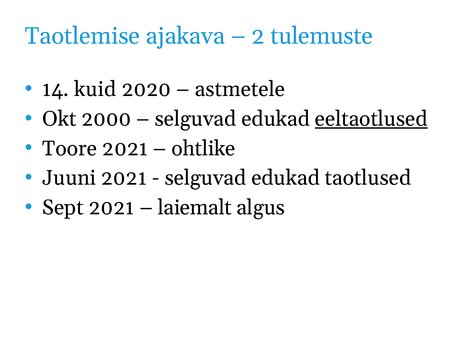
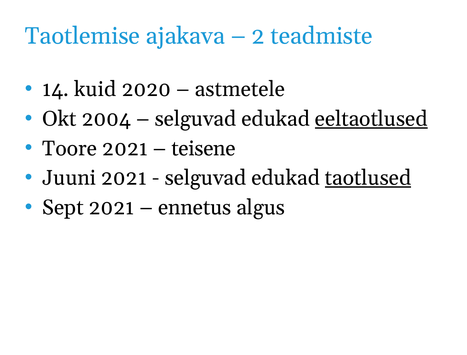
tulemuste: tulemuste -> teadmiste (322, 36)
2000: 2000 -> 2004 (106, 119)
ohtlike: ohtlike -> teisene (204, 148)
taotlused underline: none -> present (368, 178)
laiemalt: laiemalt -> ennetus (195, 207)
